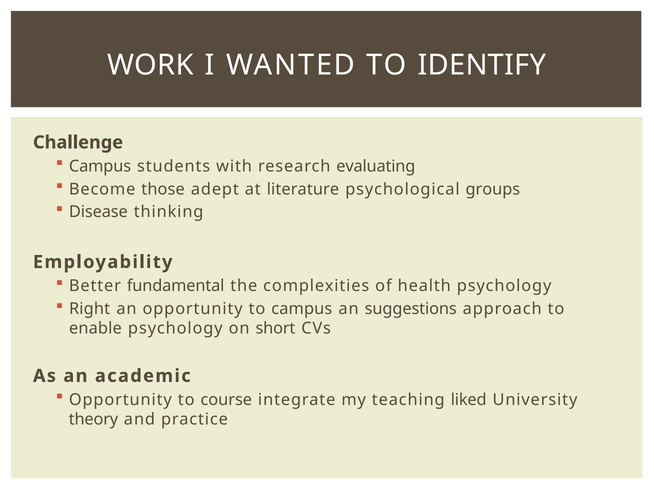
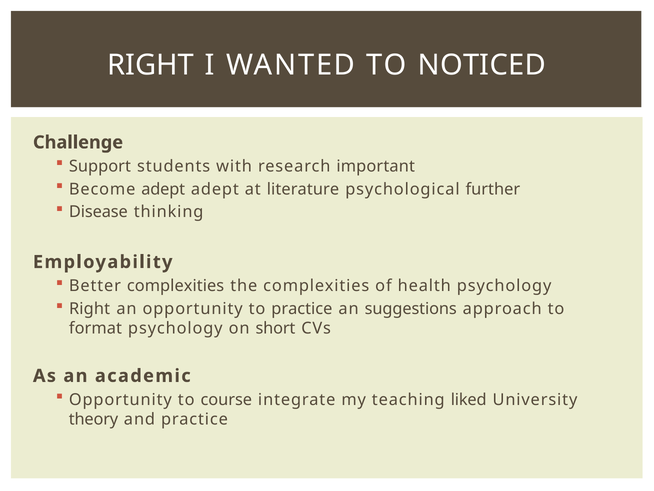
WORK: WORK -> RIGHT (151, 65)
IDENTIFY: IDENTIFY -> NOTICED (482, 65)
Campus: Campus -> Support (100, 166)
evaluating: evaluating -> important (376, 166)
Become those: those -> adept (163, 189)
groups: groups -> further (493, 189)
Better fundamental: fundamental -> complexities (176, 286)
to campus: campus -> practice (302, 309)
enable: enable -> format (95, 328)
